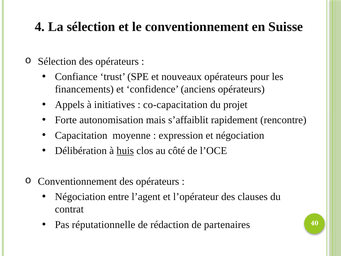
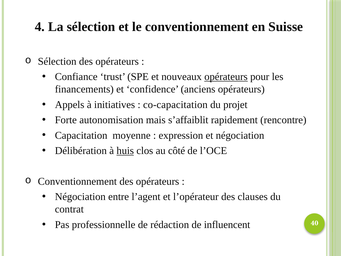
opérateurs underline: none -> present (226, 77)
réputationnelle: réputationnelle -> professionnelle (104, 224)
partenaires: partenaires -> influencent (227, 224)
